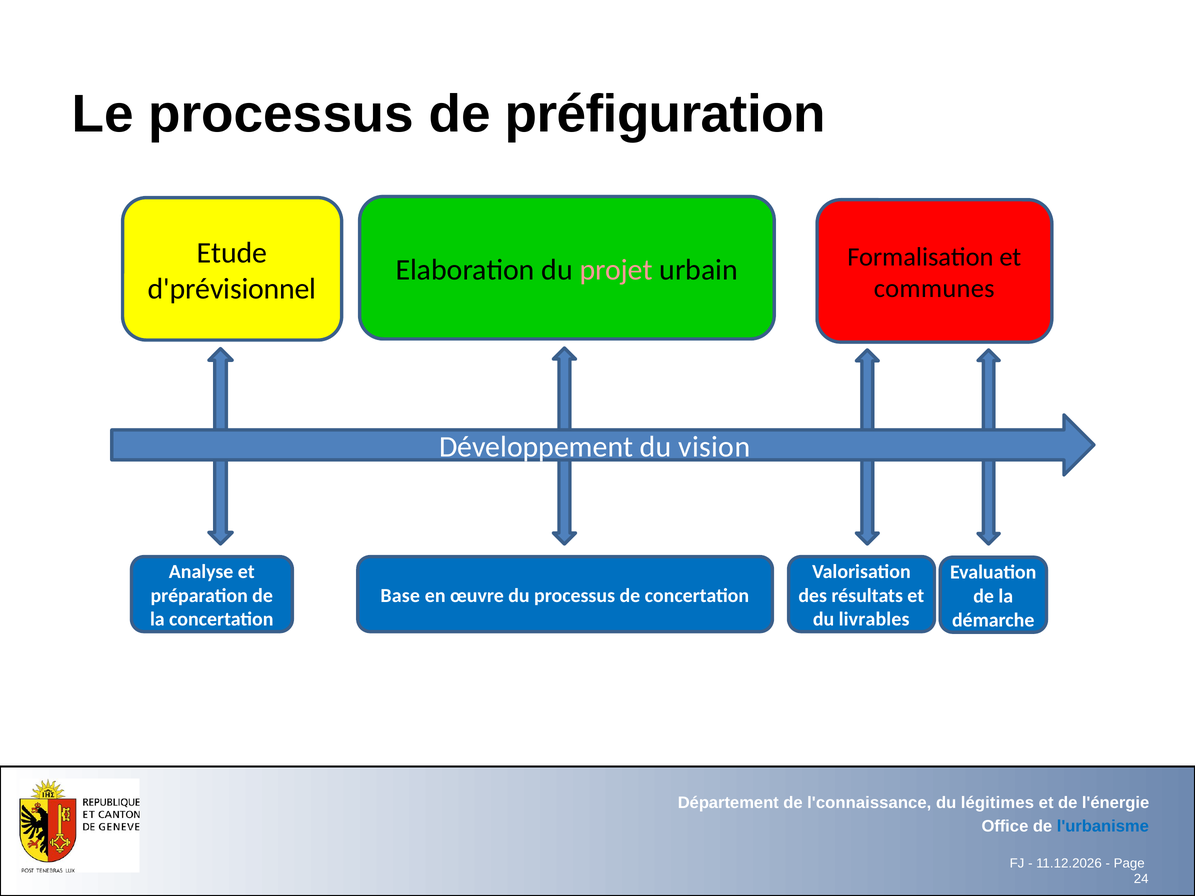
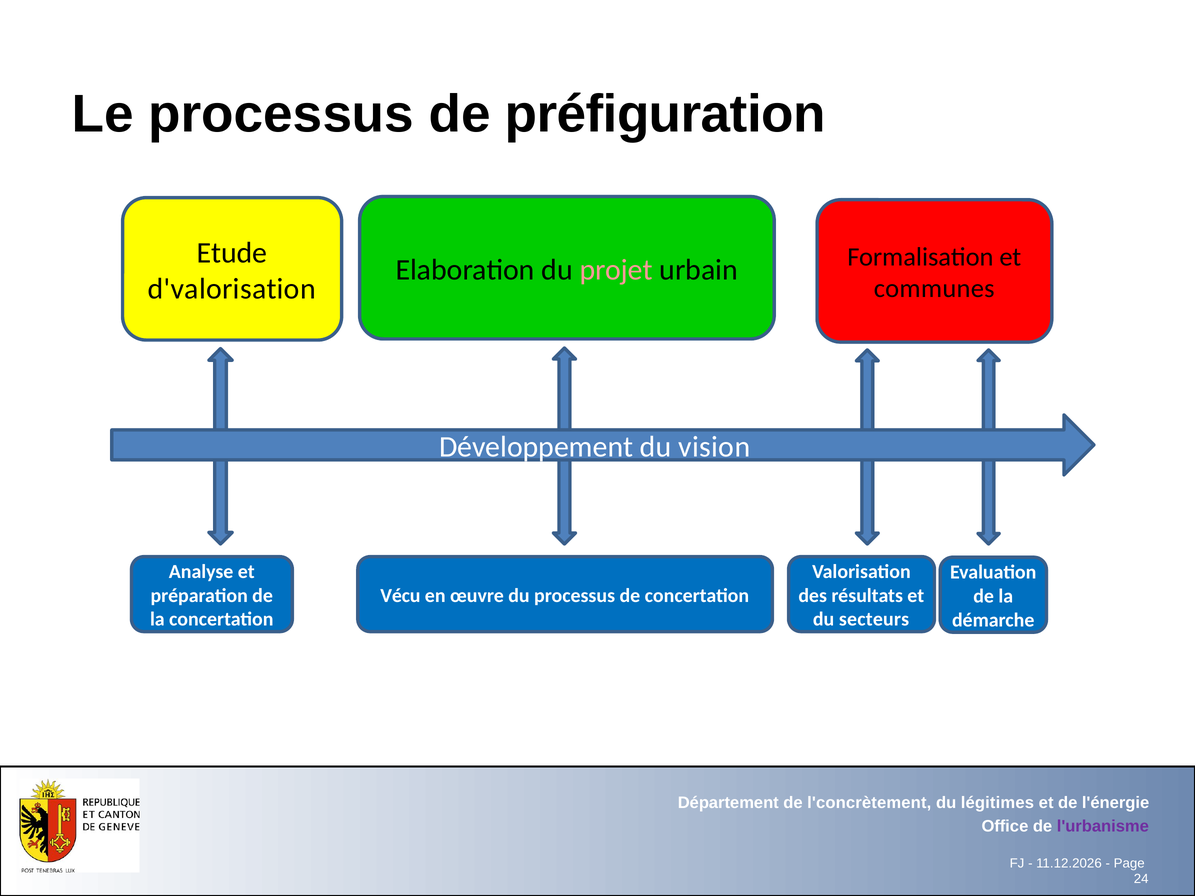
d'prévisionnel: d'prévisionnel -> d'valorisation (232, 289)
Base: Base -> Vécu (400, 596)
livrables: livrables -> secteurs (874, 620)
l'connaissance: l'connaissance -> l'concrètement (869, 803)
l'urbanisme colour: blue -> purple (1103, 826)
